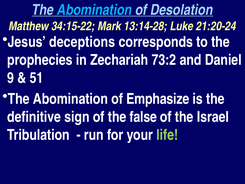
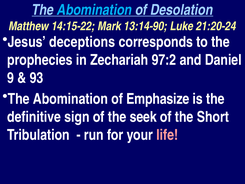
34:15-22: 34:15-22 -> 14:15-22 (73, 26)
13:14-28: 13:14-28 -> 13:14-90 (146, 26)
73:2: 73:2 -> 97:2 (164, 60)
51: 51 -> 93 (36, 78)
false: false -> seek (143, 117)
Israel: Israel -> Short (213, 117)
life colour: light green -> pink (167, 135)
